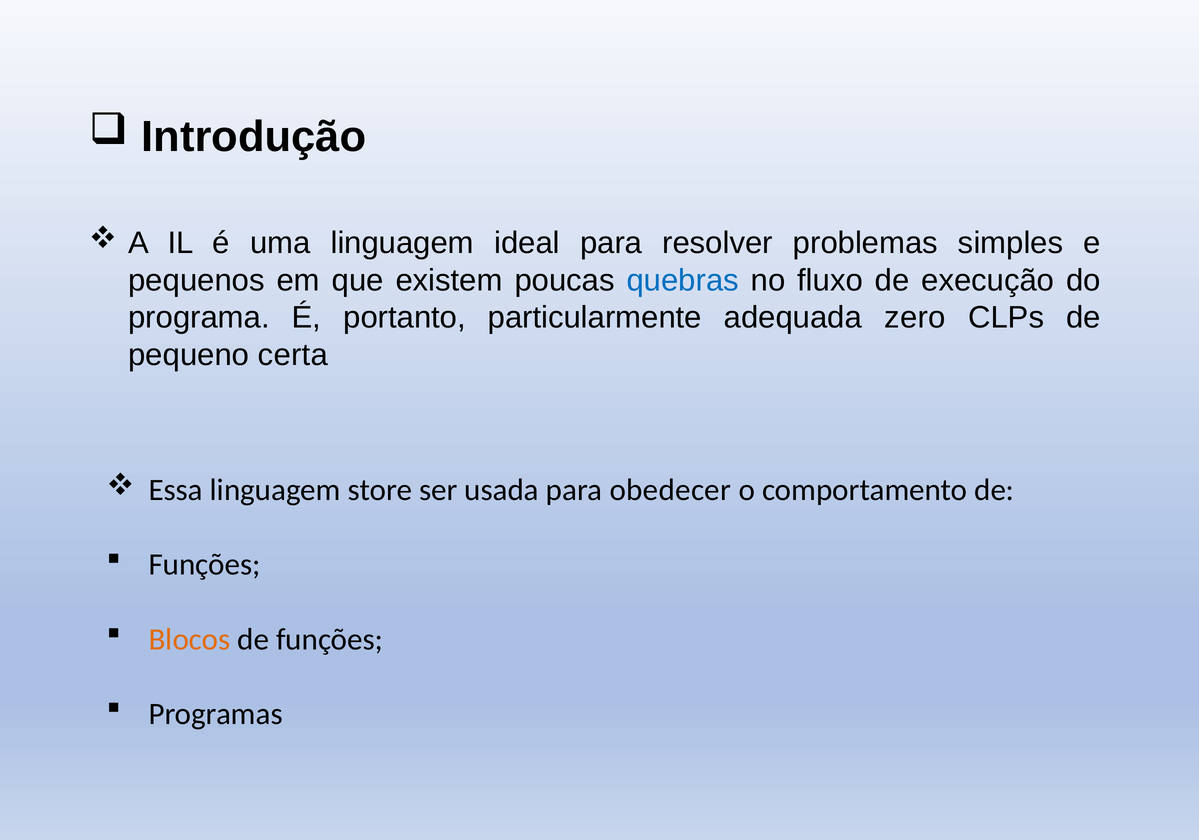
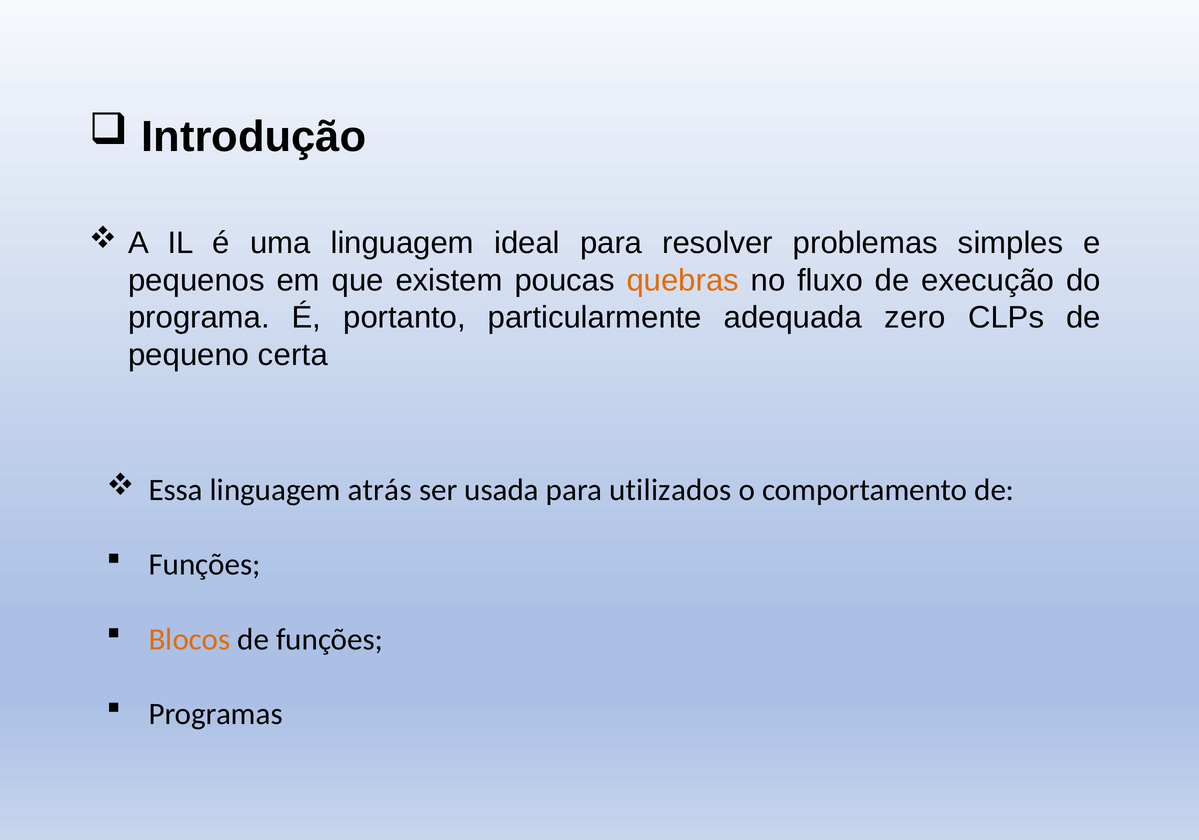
quebras colour: blue -> orange (683, 281)
store: store -> atrás (380, 490)
obedecer: obedecer -> utilizados (670, 490)
